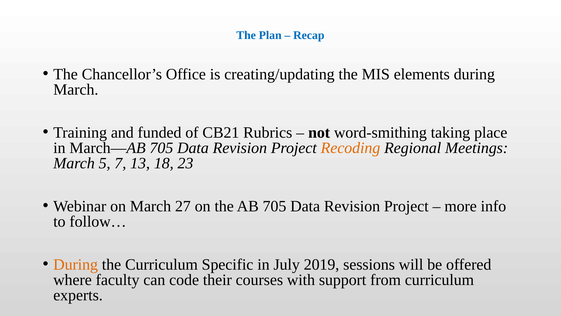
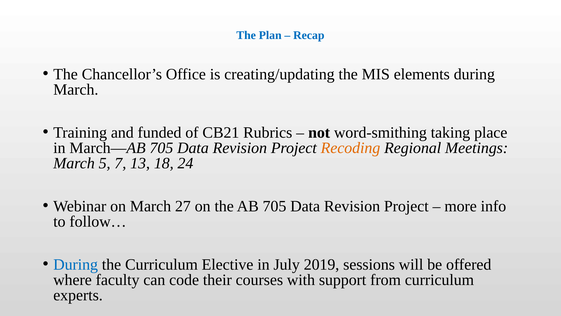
23: 23 -> 24 (185, 163)
During colour: orange -> blue (76, 264)
Specific: Specific -> Elective (228, 264)
